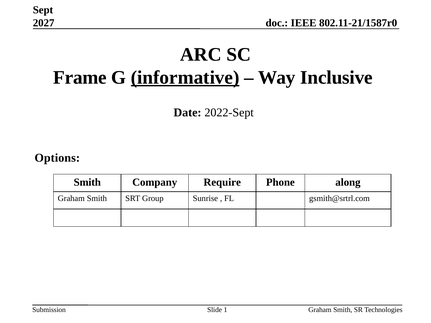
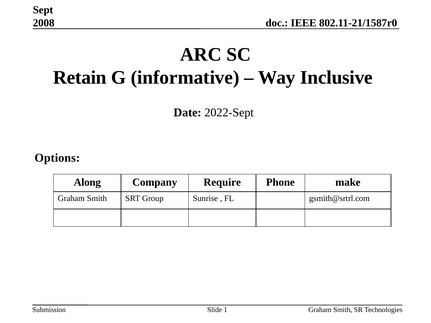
2027: 2027 -> 2008 (44, 23)
Frame: Frame -> Retain (80, 77)
informative underline: present -> none (185, 77)
Smith: Smith -> Along (87, 182)
along: along -> make (348, 182)
